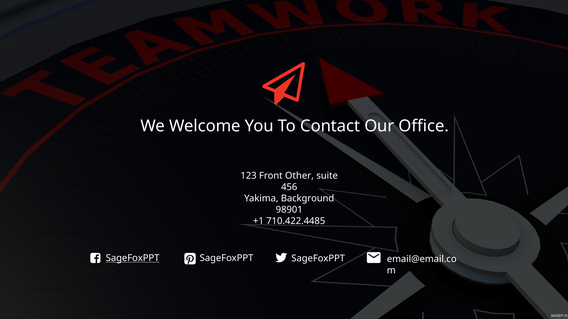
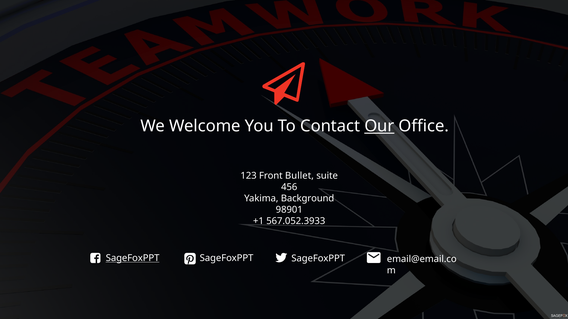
Our underline: none -> present (379, 126)
Other: Other -> Bullet (299, 176)
710.422.4485: 710.422.4485 -> 567.052.3933 (296, 221)
